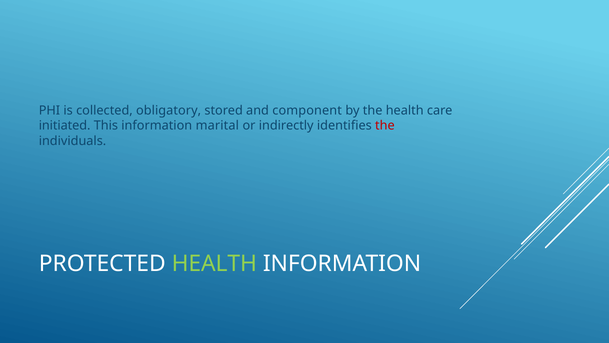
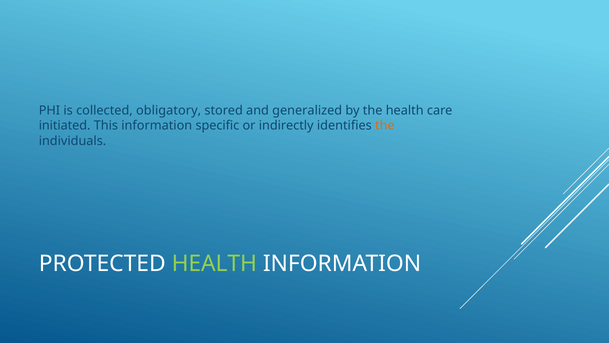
component: component -> generalized (307, 110)
marital: marital -> specific (217, 125)
the colour: red -> orange (385, 125)
